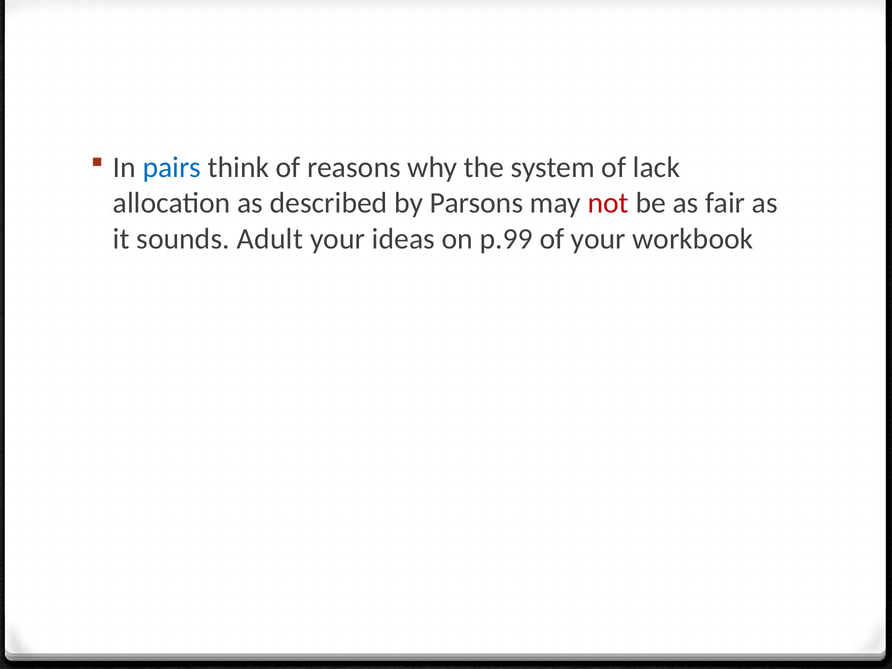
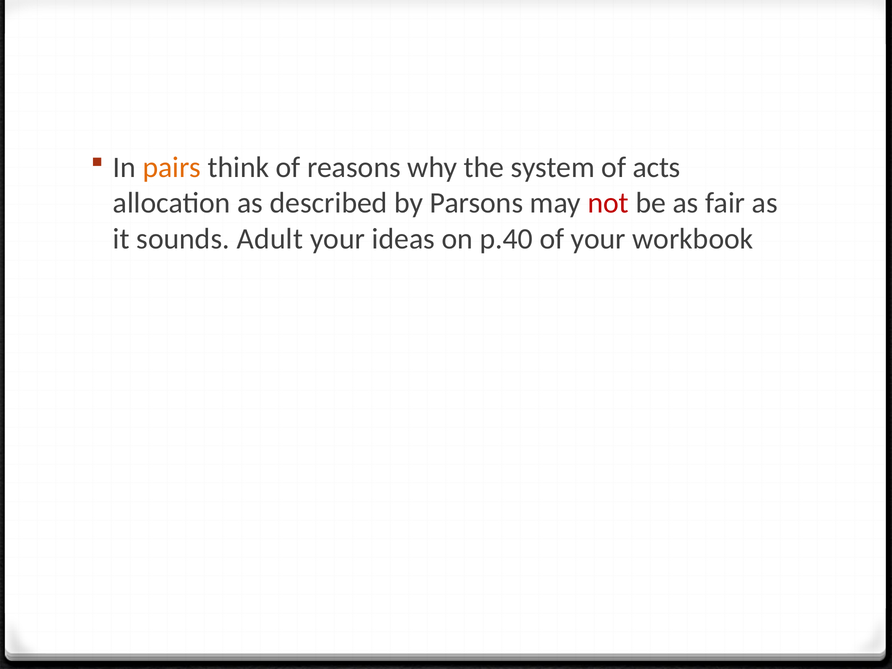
pairs colour: blue -> orange (172, 167)
lack: lack -> acts (657, 167)
p.99: p.99 -> p.40 (506, 239)
